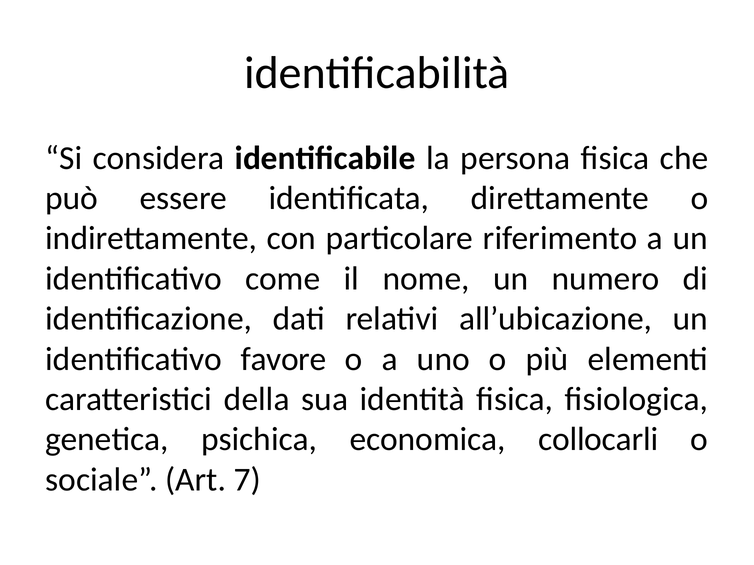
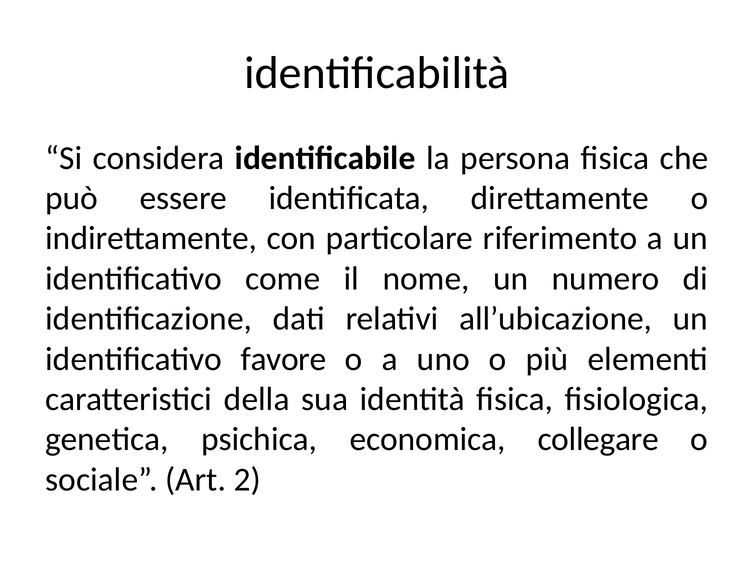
collocarli: collocarli -> collegare (598, 440)
7: 7 -> 2 (247, 480)
